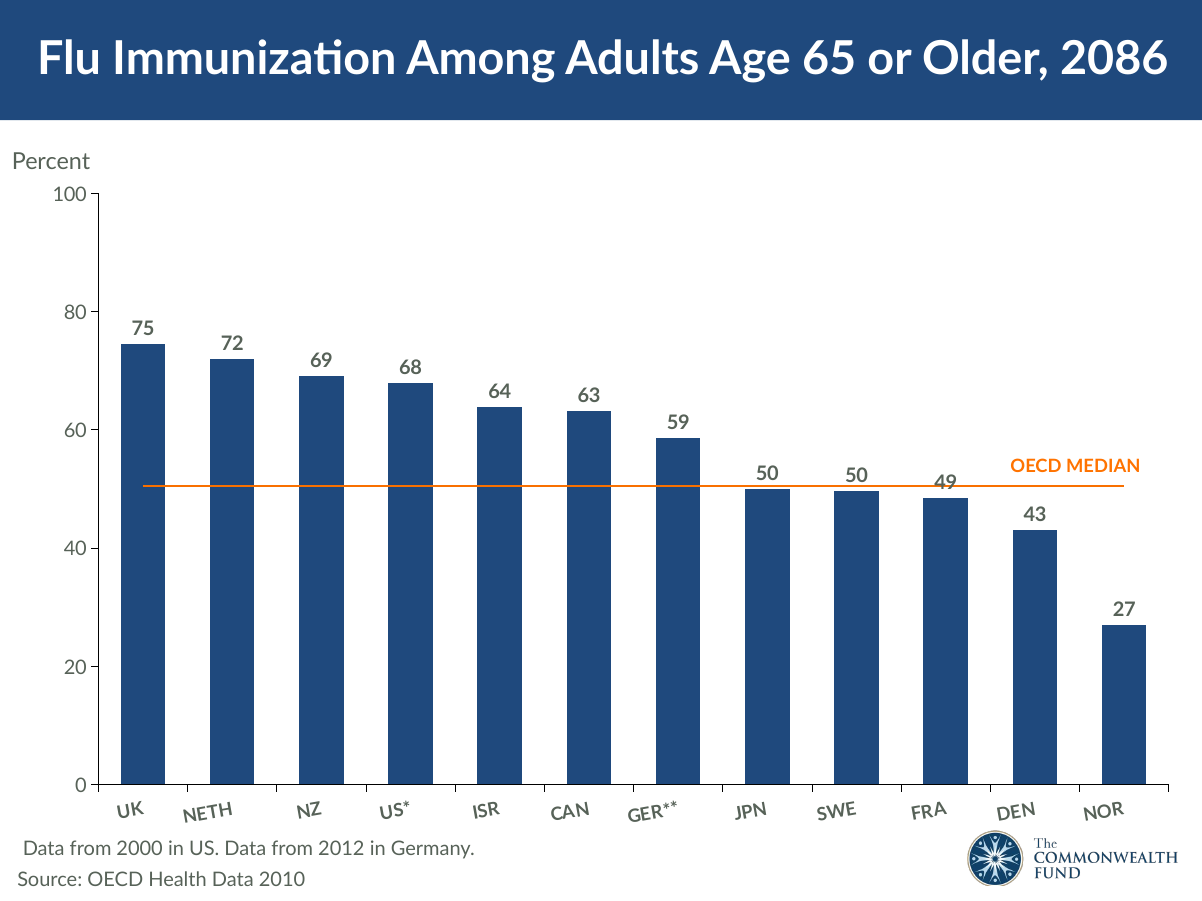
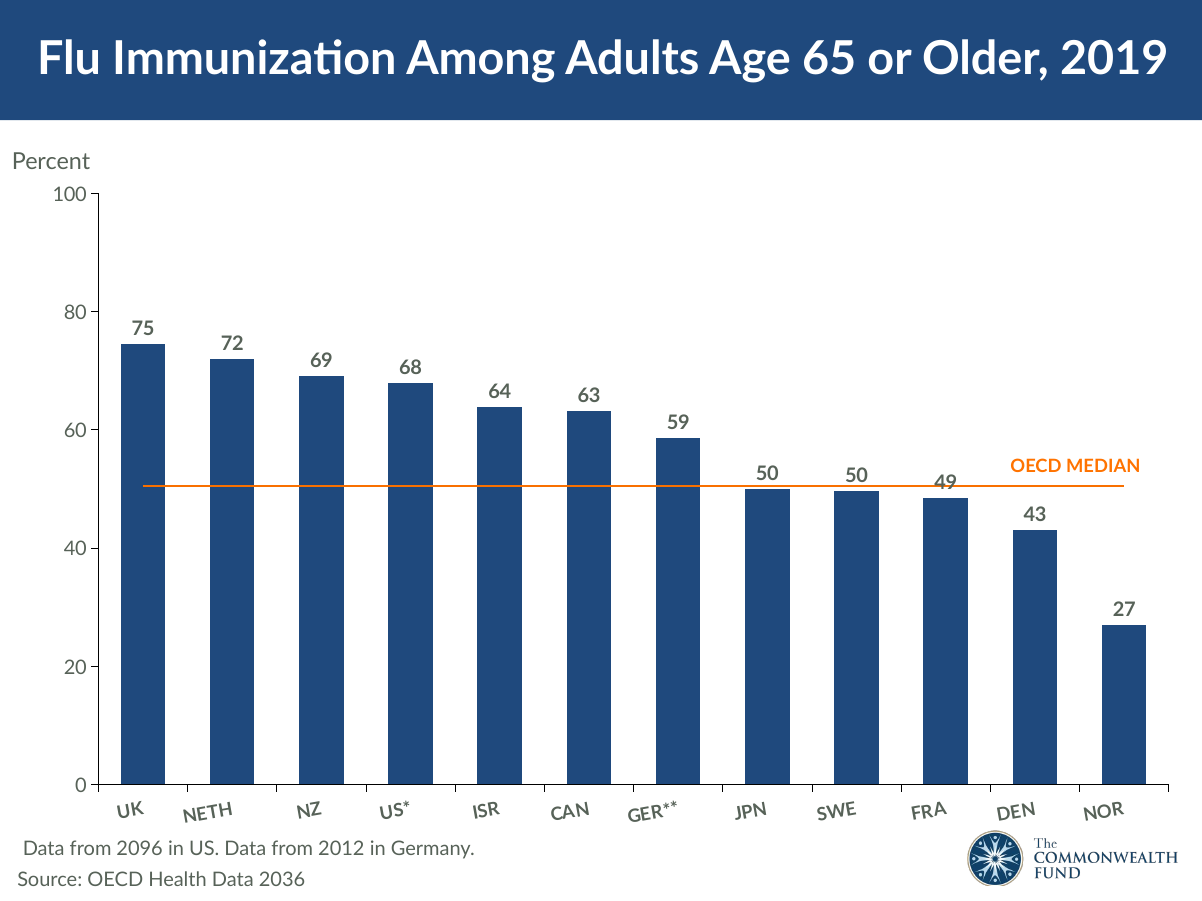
2086: 2086 -> 2019 (1114, 59)
2000: 2000 -> 2096 (140, 850)
2010: 2010 -> 2036 (282, 880)
